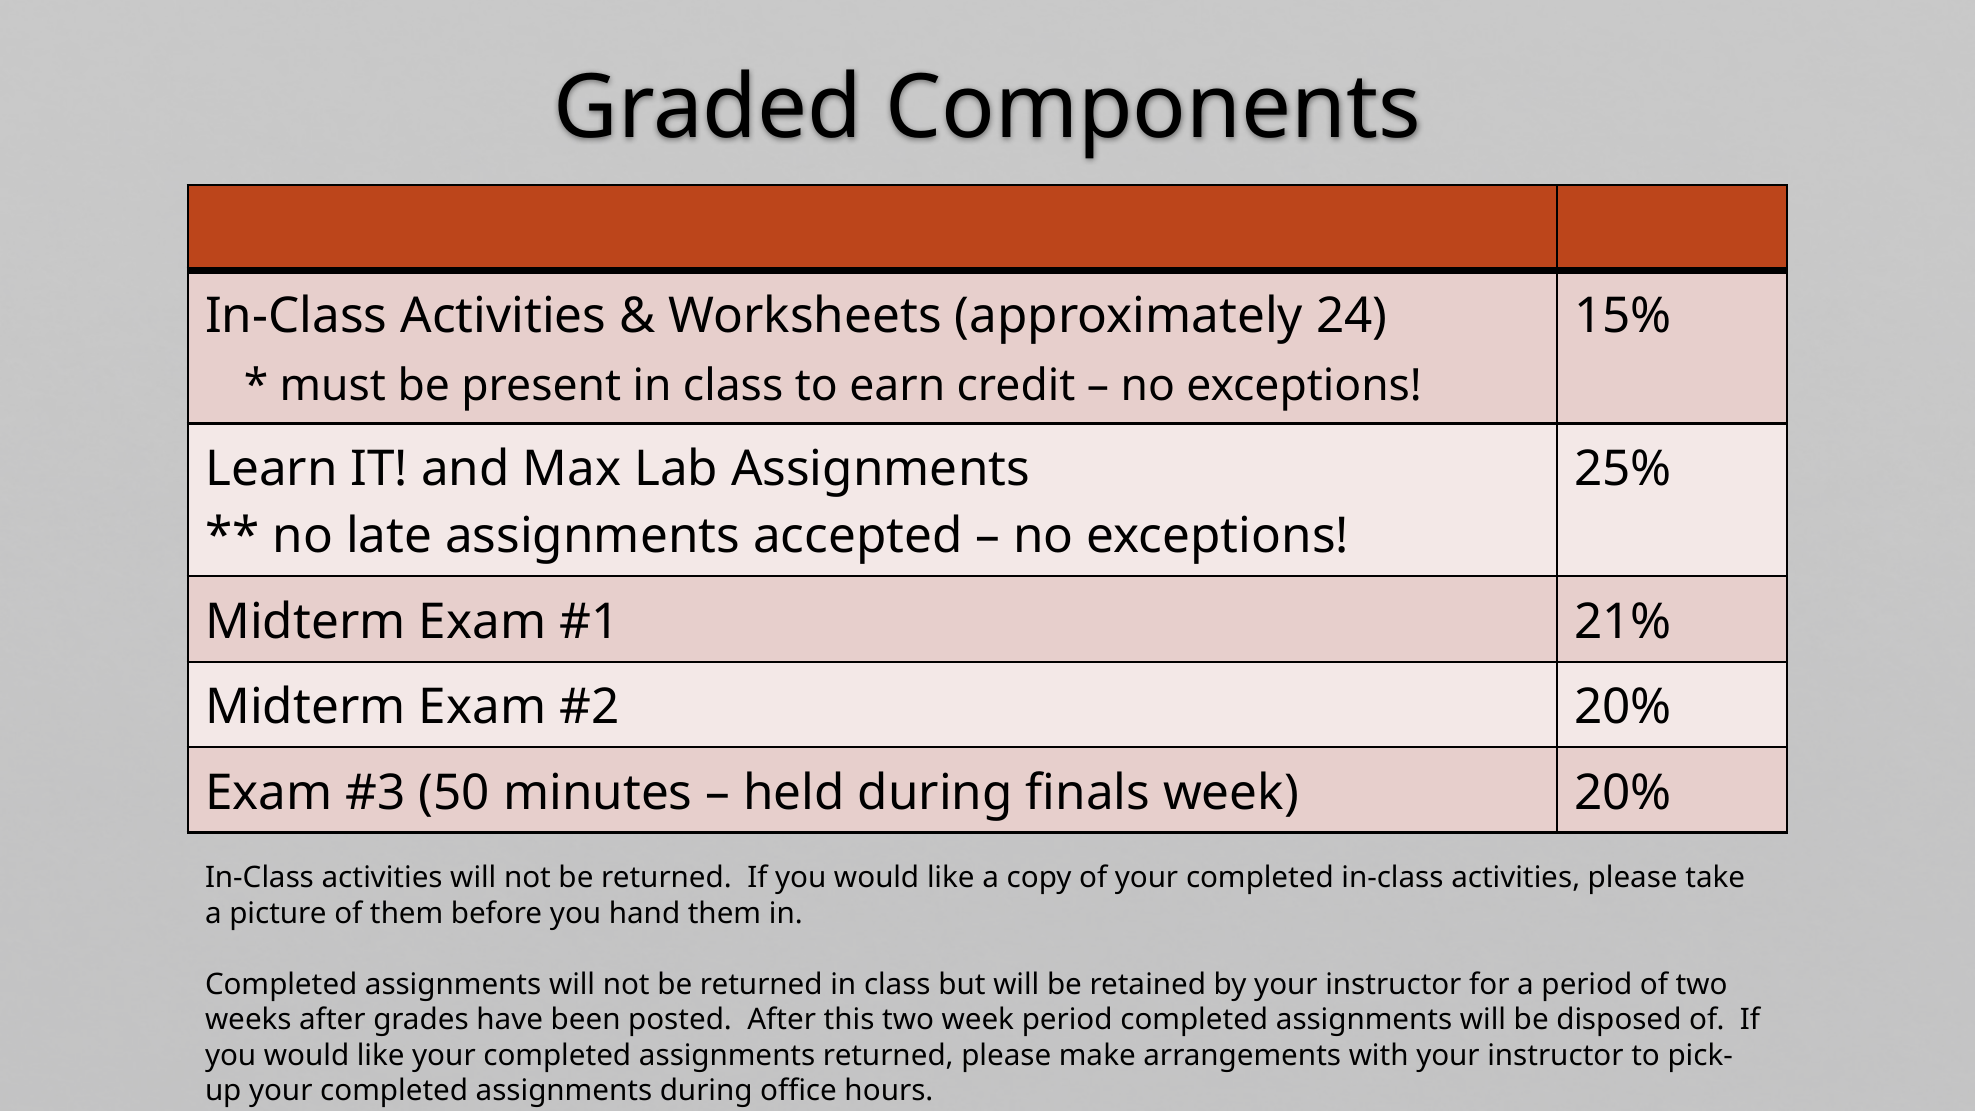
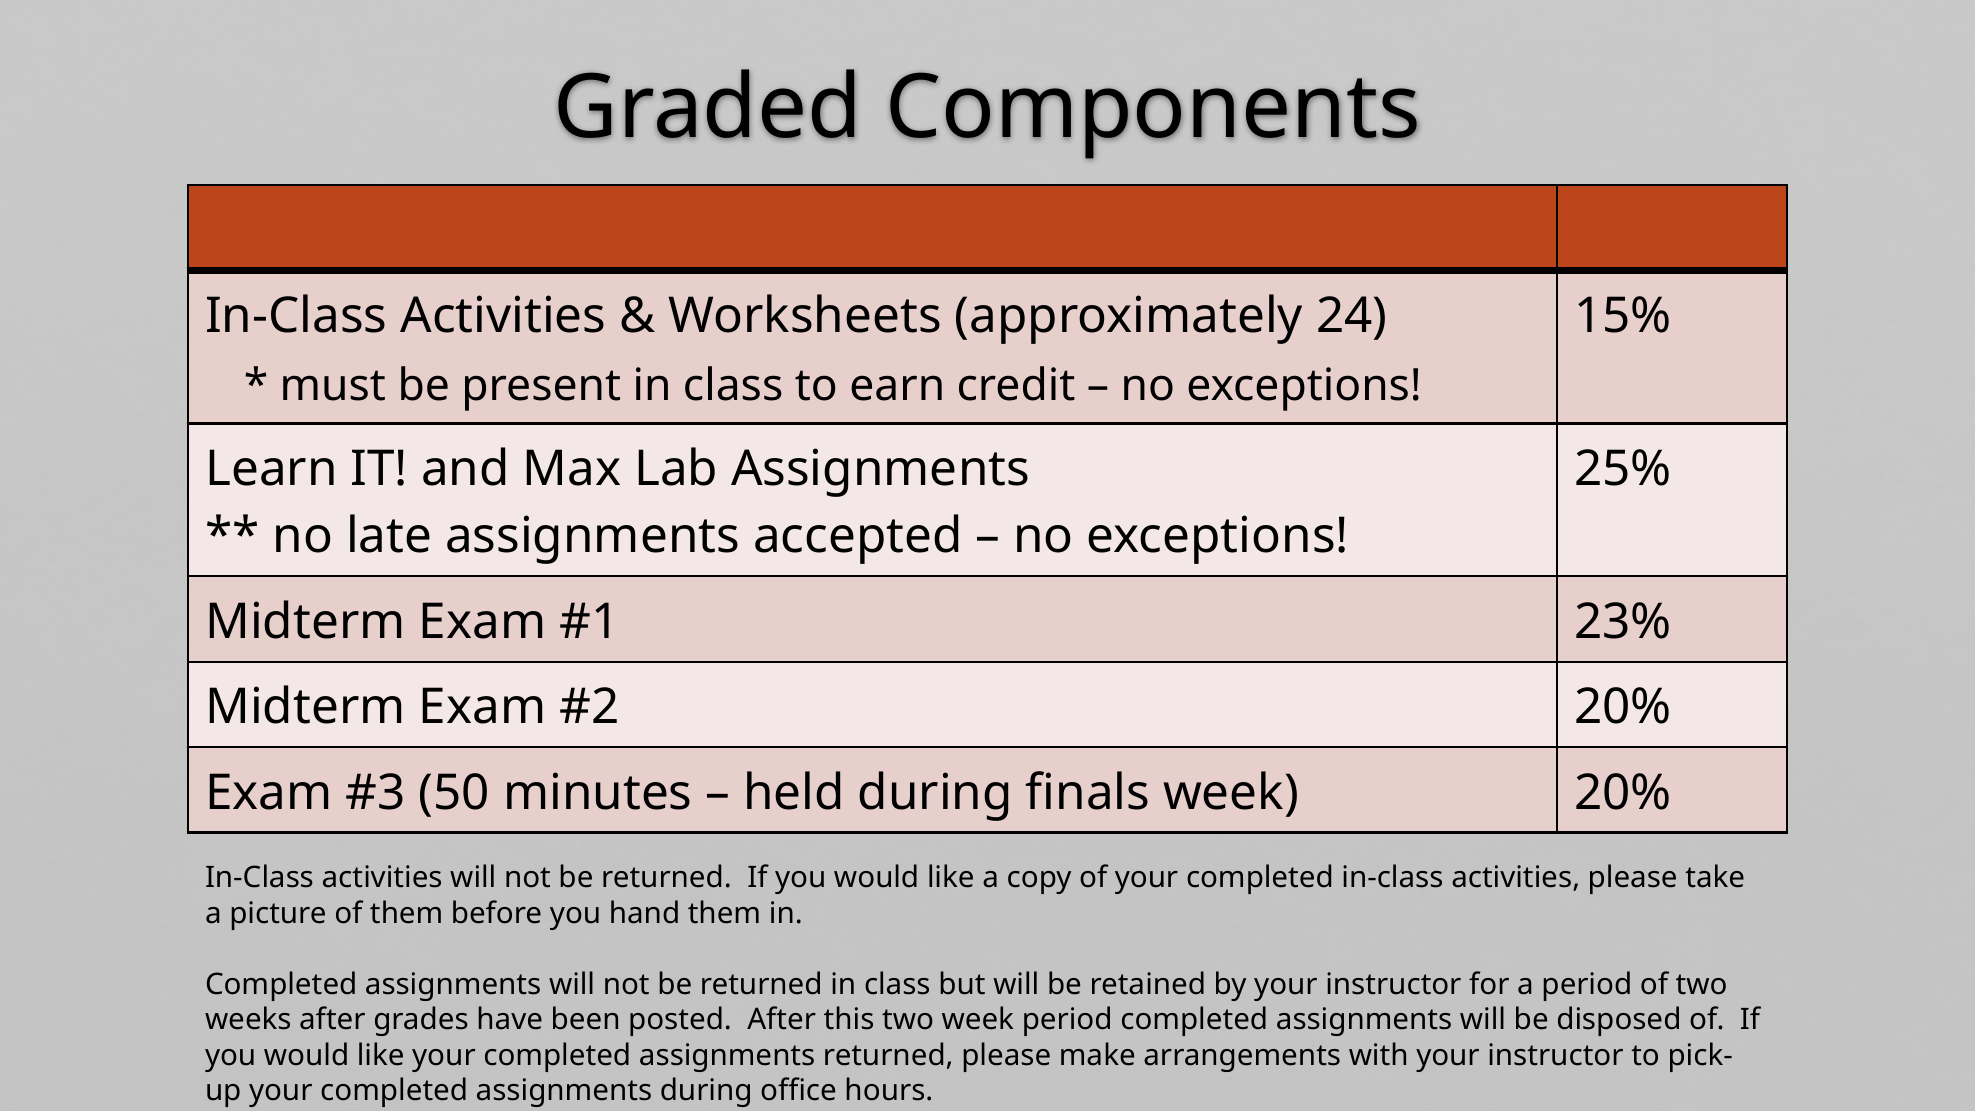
21%: 21% -> 23% (1623, 622)
